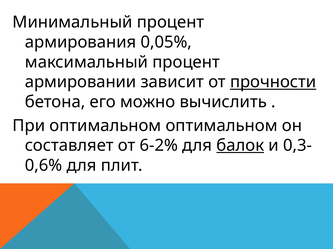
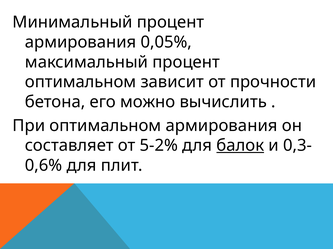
армировании: армировании -> оптимальном (81, 82)
прочности underline: present -> none (273, 82)
оптимальном оптимальном: оптимальном -> армирования (222, 126)
6-2%: 6-2% -> 5-2% (159, 146)
